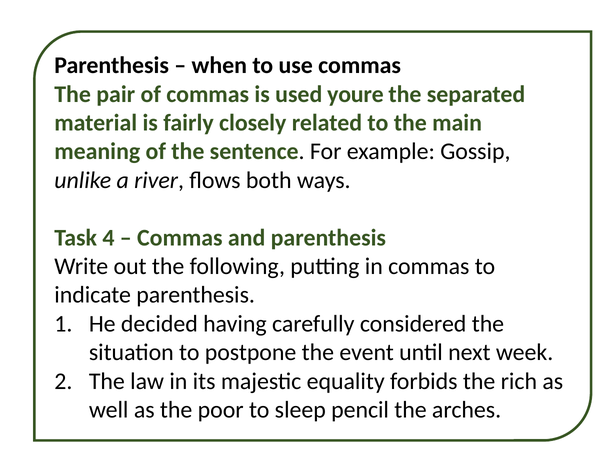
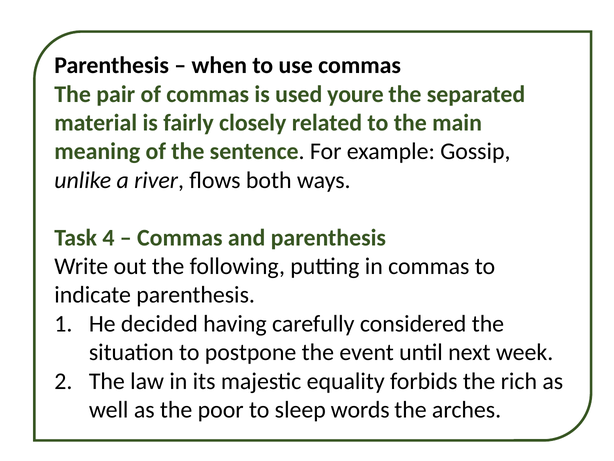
pencil: pencil -> words (360, 409)
